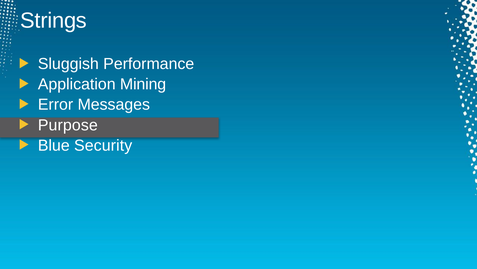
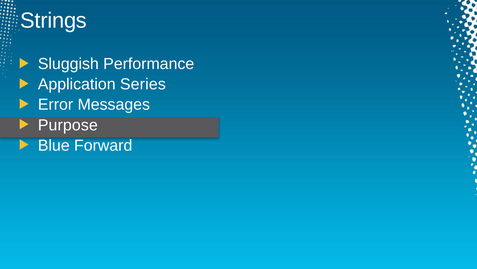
Mining: Mining -> Series (143, 84)
Security: Security -> Forward (103, 145)
